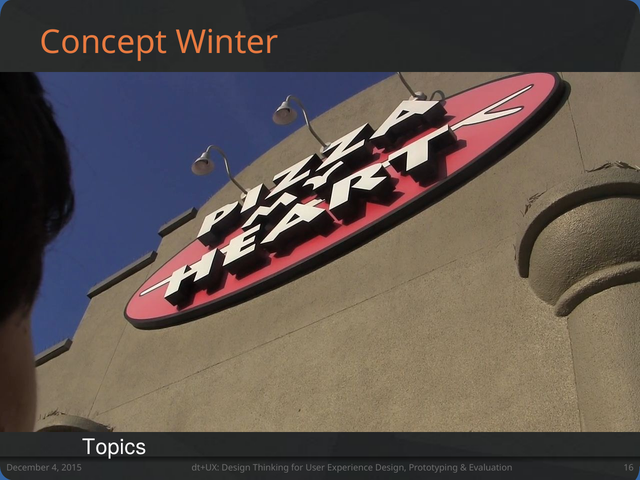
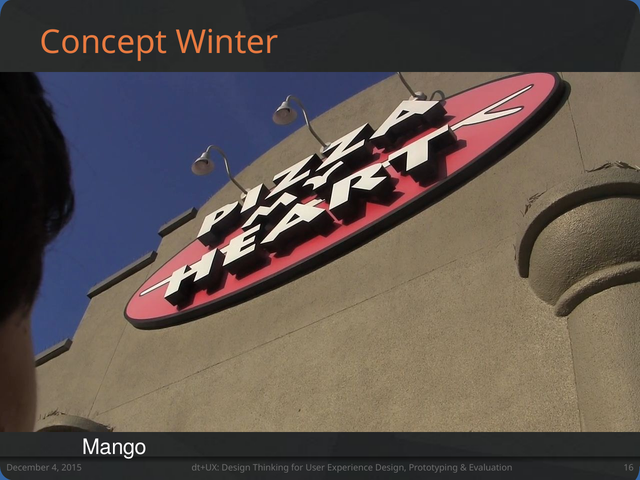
Topics: Topics -> Mango (115, 447)
